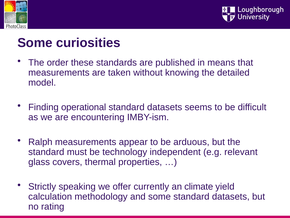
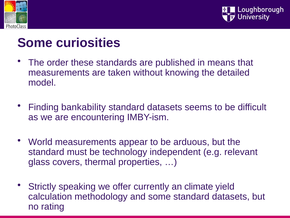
operational: operational -> bankability (84, 107)
Ralph: Ralph -> World (40, 142)
